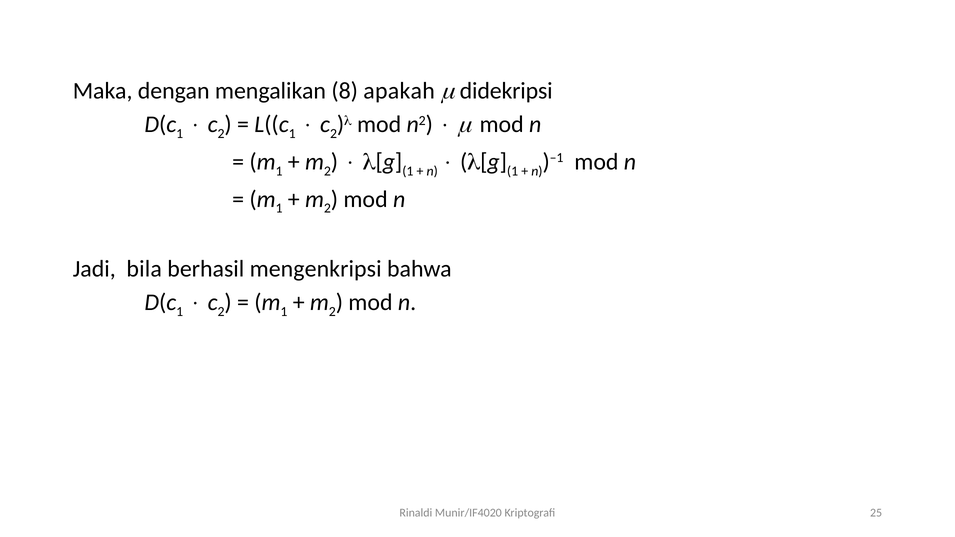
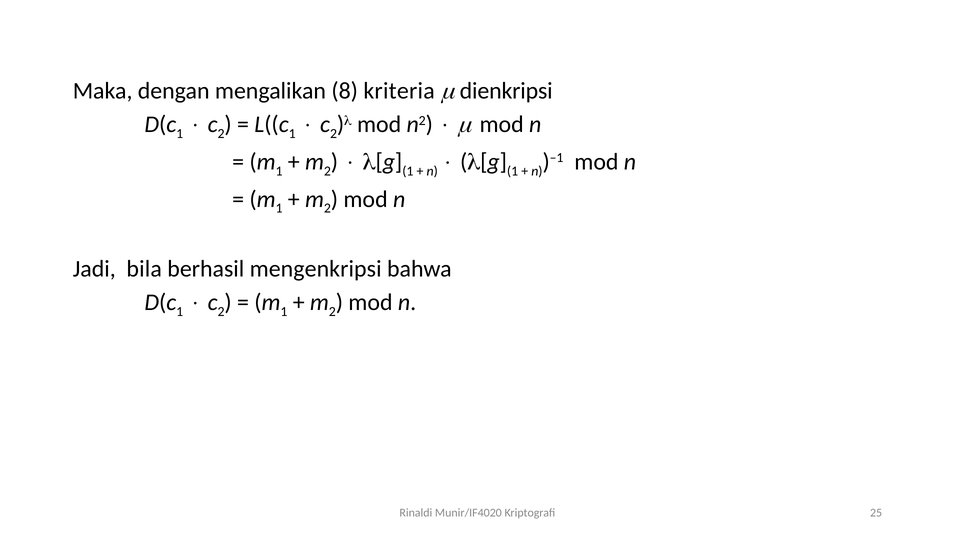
apakah: apakah -> kriteria (399, 91)
didekripsi: didekripsi -> dienkripsi (506, 91)
